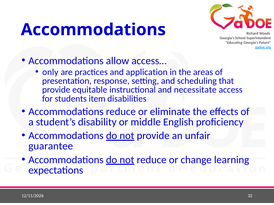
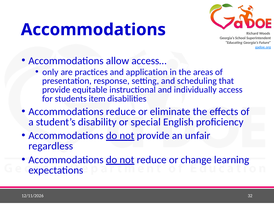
necessitate: necessitate -> individually (195, 90)
middle: middle -> special (146, 122)
guarantee: guarantee -> regardless (51, 146)
